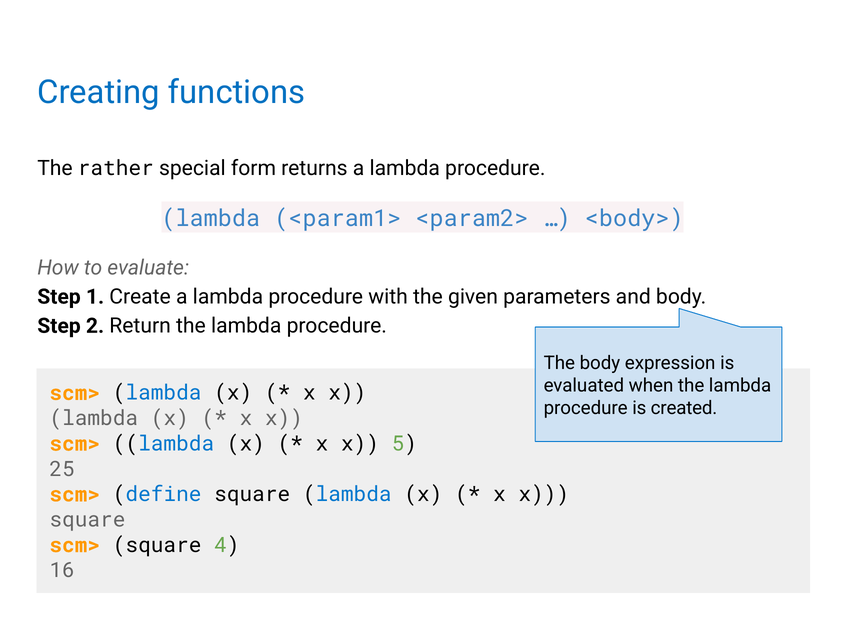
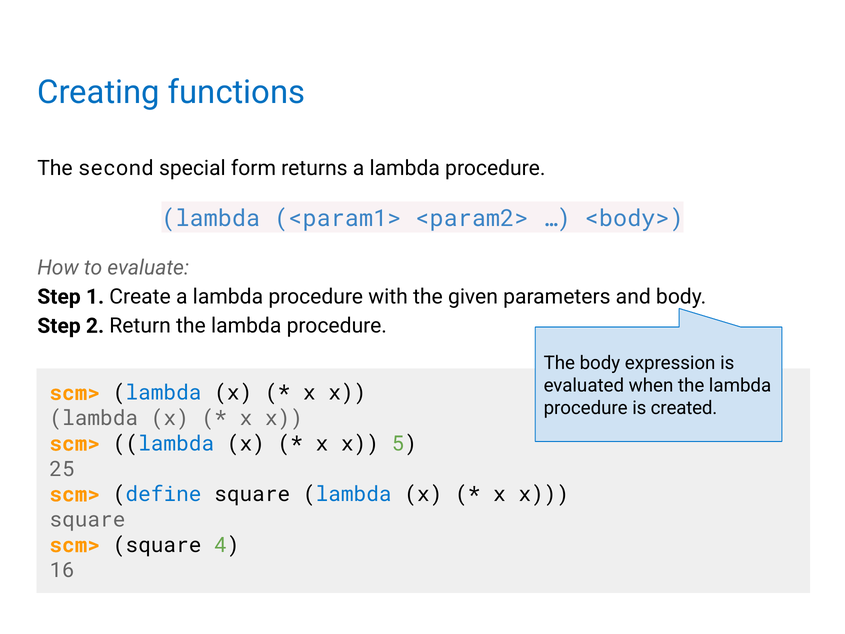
rather: rather -> second (116, 168)
